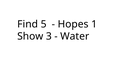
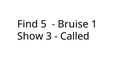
Hopes: Hopes -> Bruise (73, 24)
Water: Water -> Called (75, 36)
